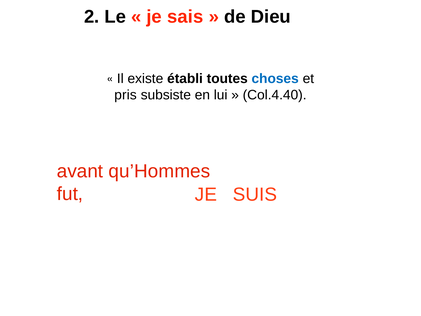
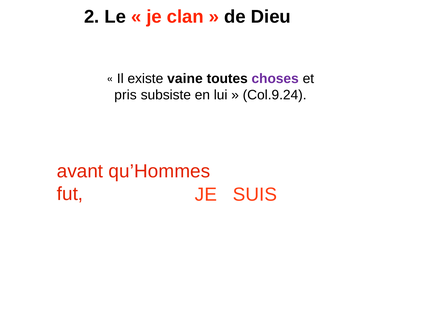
sais: sais -> clan (185, 17)
établi: établi -> vaine (185, 79)
choses colour: blue -> purple (275, 79)
Col.4.40: Col.4.40 -> Col.9.24 (275, 95)
